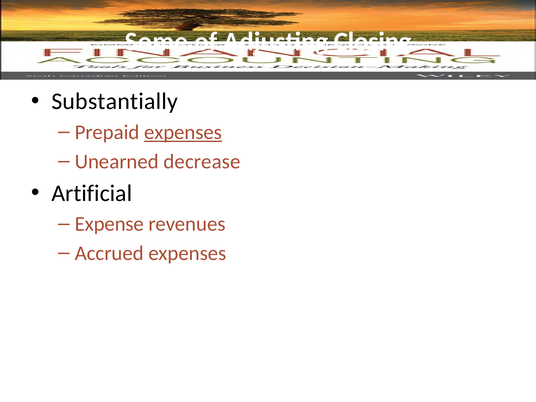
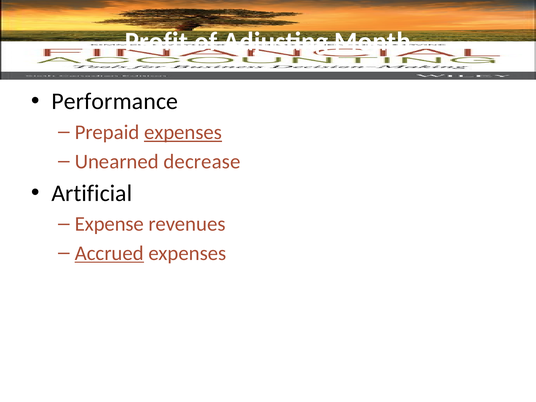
Some: Some -> Profit (156, 42)
Closing: Closing -> Month (373, 42)
Substantially: Substantially -> Performance (115, 101)
Accrued underline: none -> present (109, 253)
